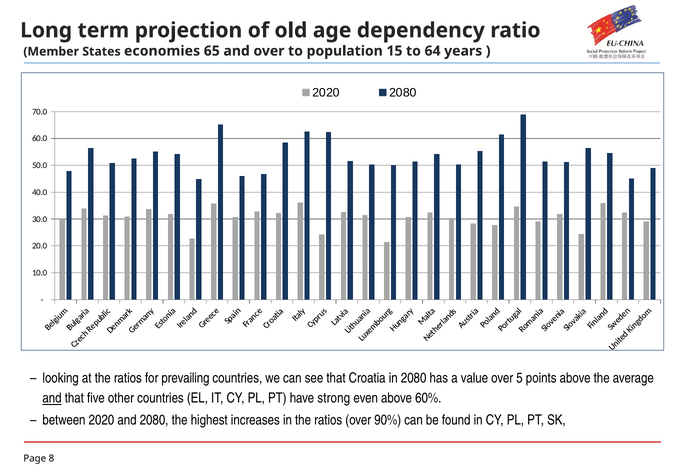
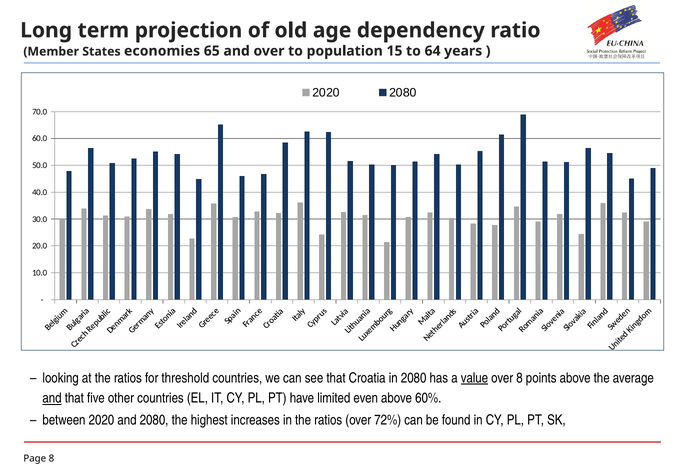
prevailing: prevailing -> threshold (185, 377)
value underline: none -> present (474, 377)
over 5: 5 -> 8 (519, 377)
strong: strong -> limited (334, 398)
90%: 90% -> 72% (388, 420)
